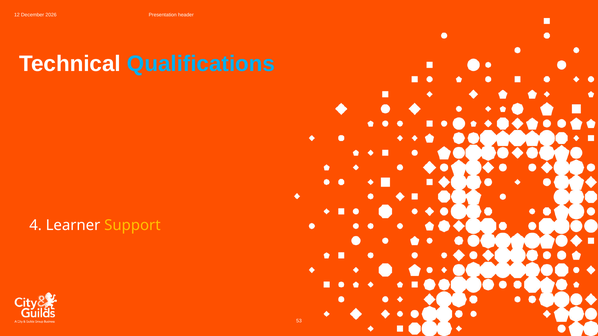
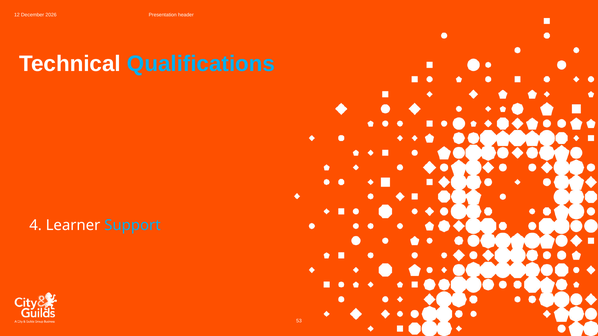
Support colour: yellow -> light blue (132, 226)
